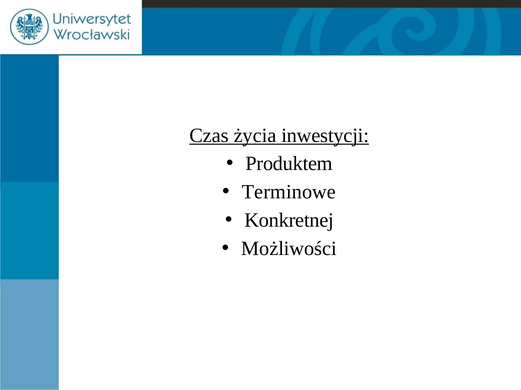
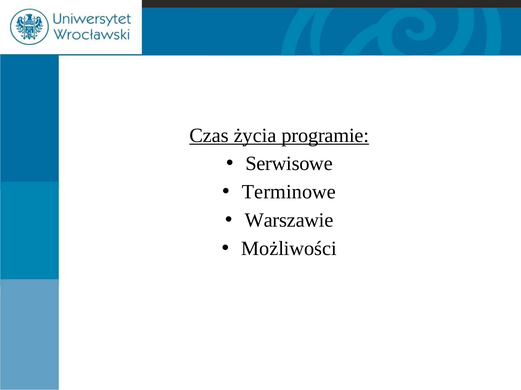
inwestycji: inwestycji -> programie (325, 136)
Produktem: Produktem -> Serwisowe (289, 164)
Konkretnej: Konkretnej -> Warszawie (289, 221)
